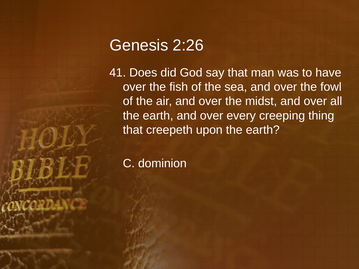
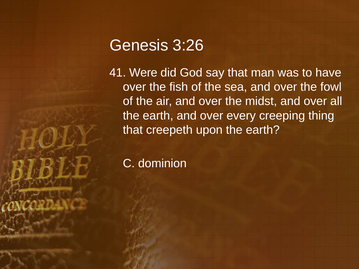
2:26: 2:26 -> 3:26 (188, 45)
Does: Does -> Were (143, 73)
